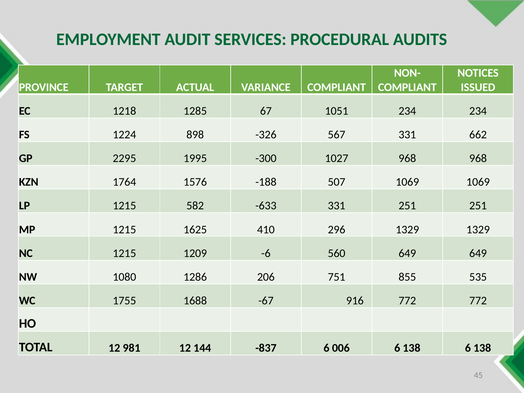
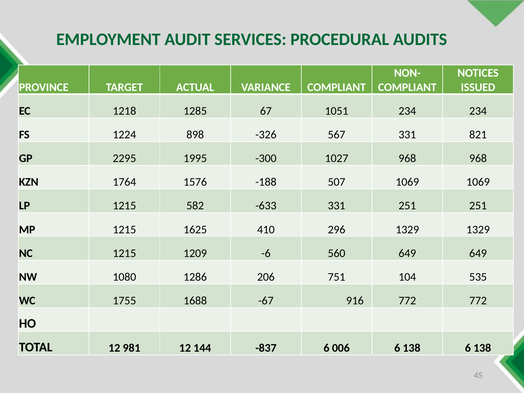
662: 662 -> 821 (478, 135)
855: 855 -> 104 (407, 277)
